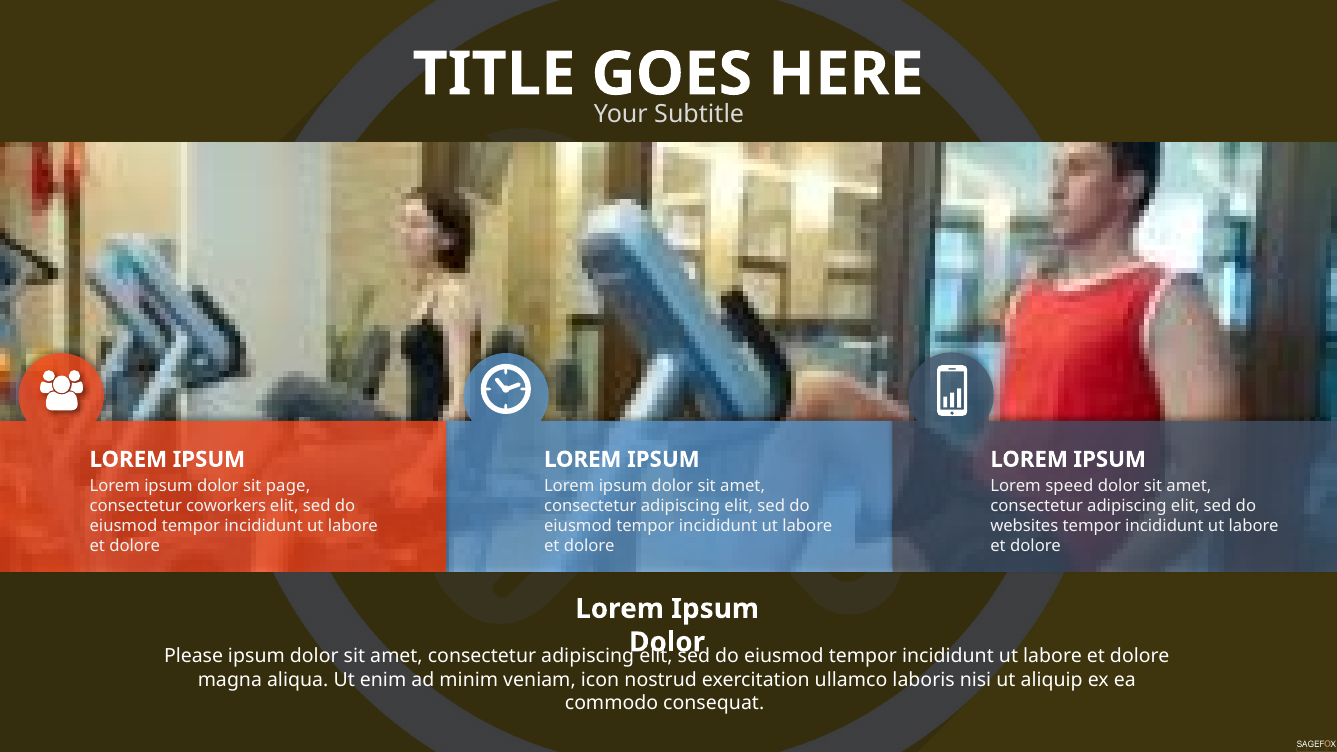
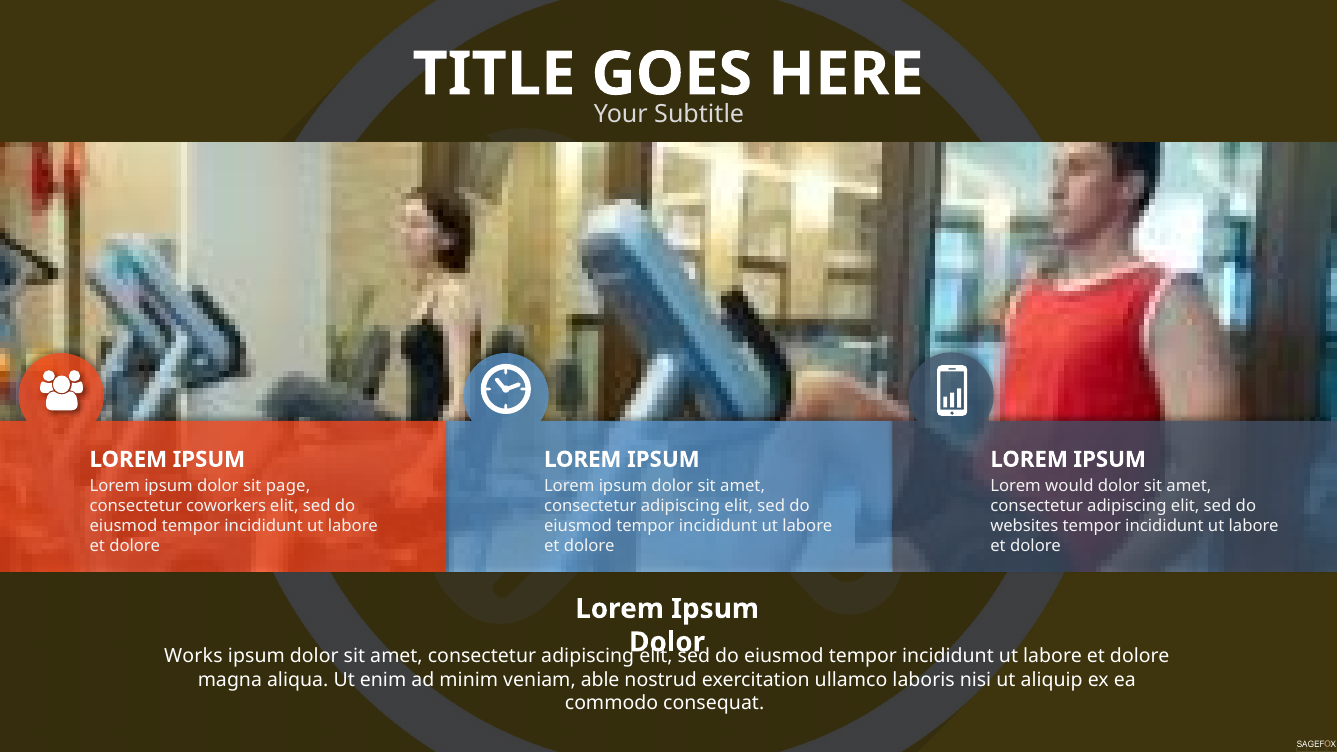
speed: speed -> would (1069, 486)
Please: Please -> Works (193, 657)
icon: icon -> able (600, 680)
